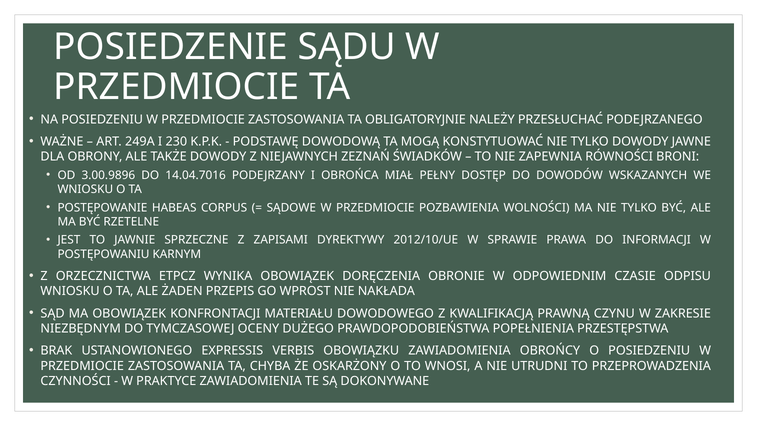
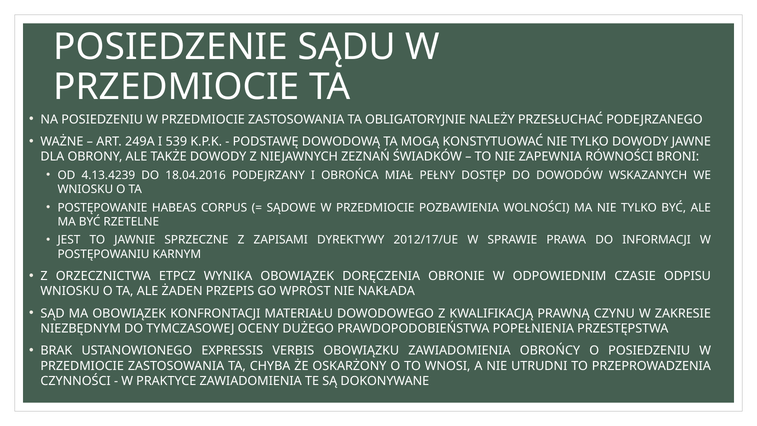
230: 230 -> 539 (176, 142)
3.00.9896: 3.00.9896 -> 4.13.4239 (108, 175)
14.04.7016: 14.04.7016 -> 18.04.2016 (196, 175)
2012/10/UE: 2012/10/UE -> 2012/17/UE (426, 240)
